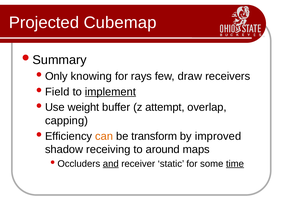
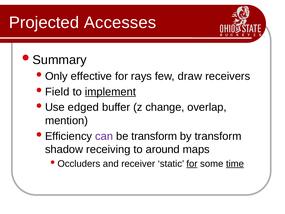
Cubemap: Cubemap -> Accesses (120, 23)
knowing: knowing -> effective (91, 76)
weight: weight -> edged (83, 107)
attempt: attempt -> change (165, 107)
capping: capping -> mention (67, 121)
can colour: orange -> purple (104, 136)
by improved: improved -> transform (218, 136)
and underline: present -> none (111, 163)
for underline: none -> present (192, 163)
